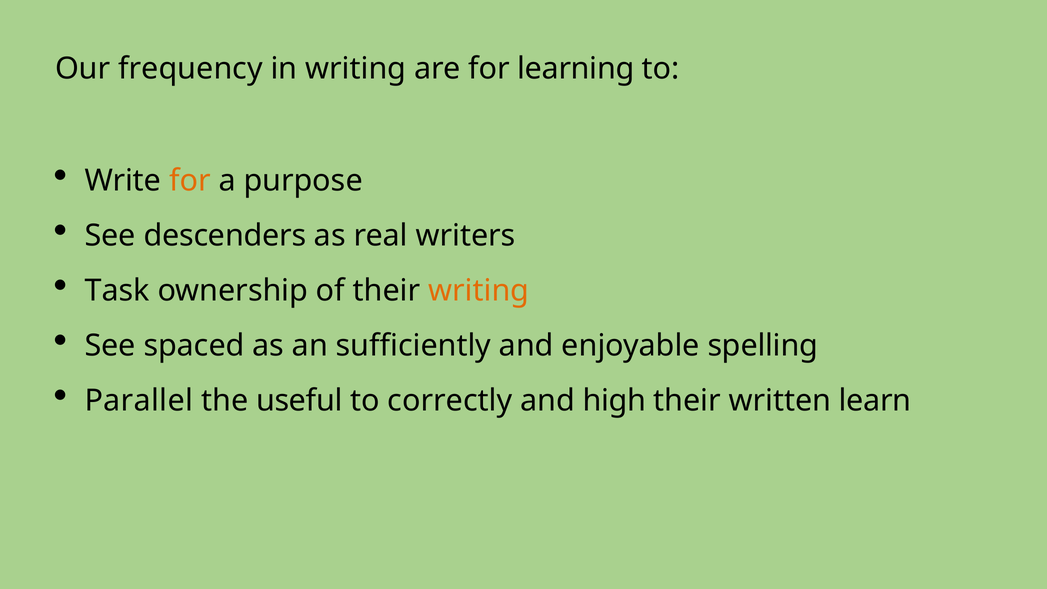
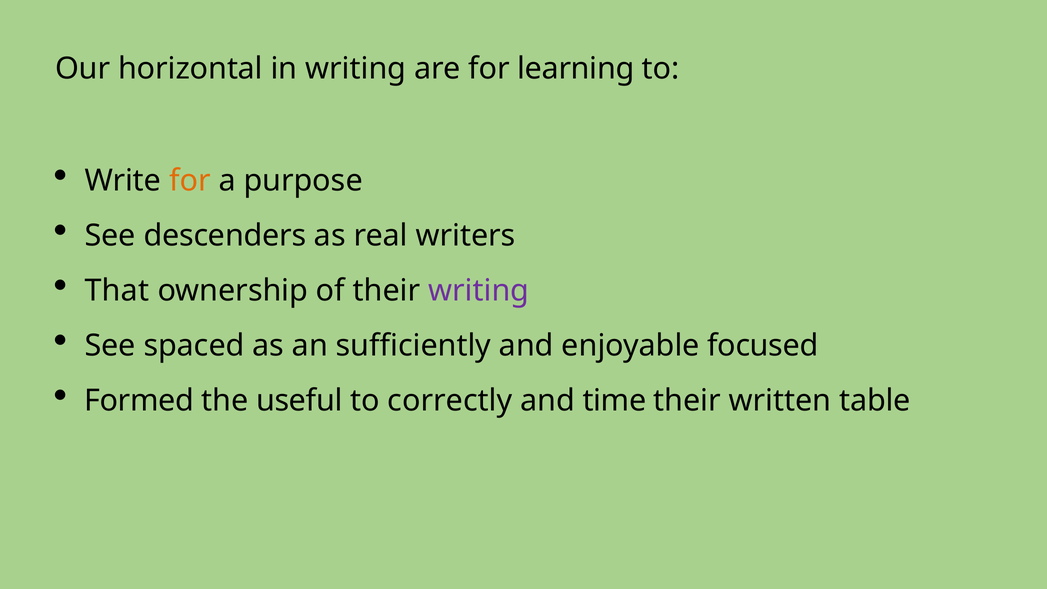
frequency: frequency -> horizontal (191, 69)
Task: Task -> That (117, 291)
writing colour: orange -> purple (479, 291)
spelling: spelling -> focused (763, 346)
Parallel: Parallel -> Formed (139, 401)
high: high -> time (614, 401)
learn: learn -> table (875, 401)
